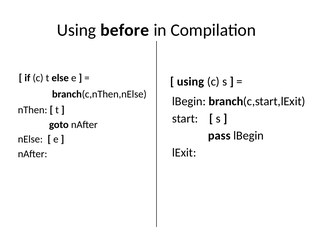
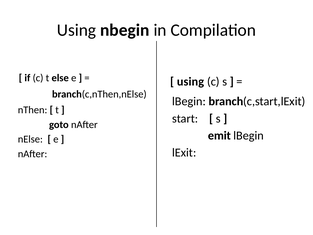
before: before -> nbegin (125, 30)
pass: pass -> emit (219, 135)
